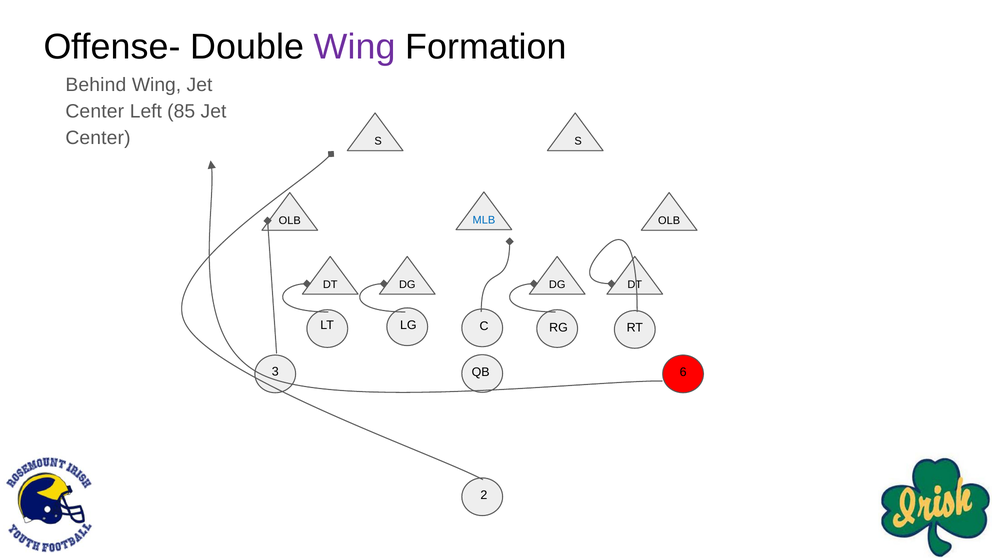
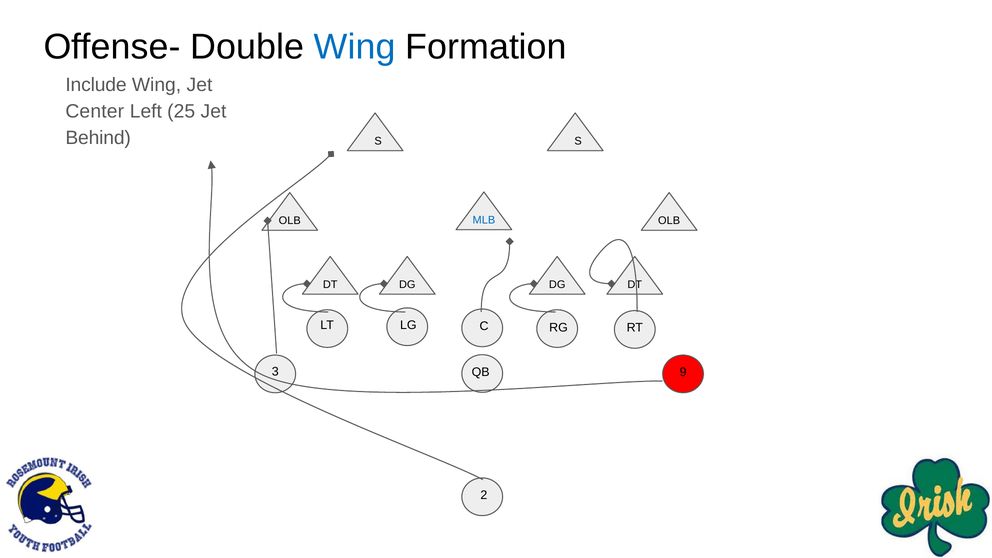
Wing colour: purple -> blue (355, 47)
Behind: Behind -> Include (96, 85)
85: 85 -> 25 (181, 111)
Center: Center -> Behind (98, 138)
6: 6 -> 9 (683, 372)
